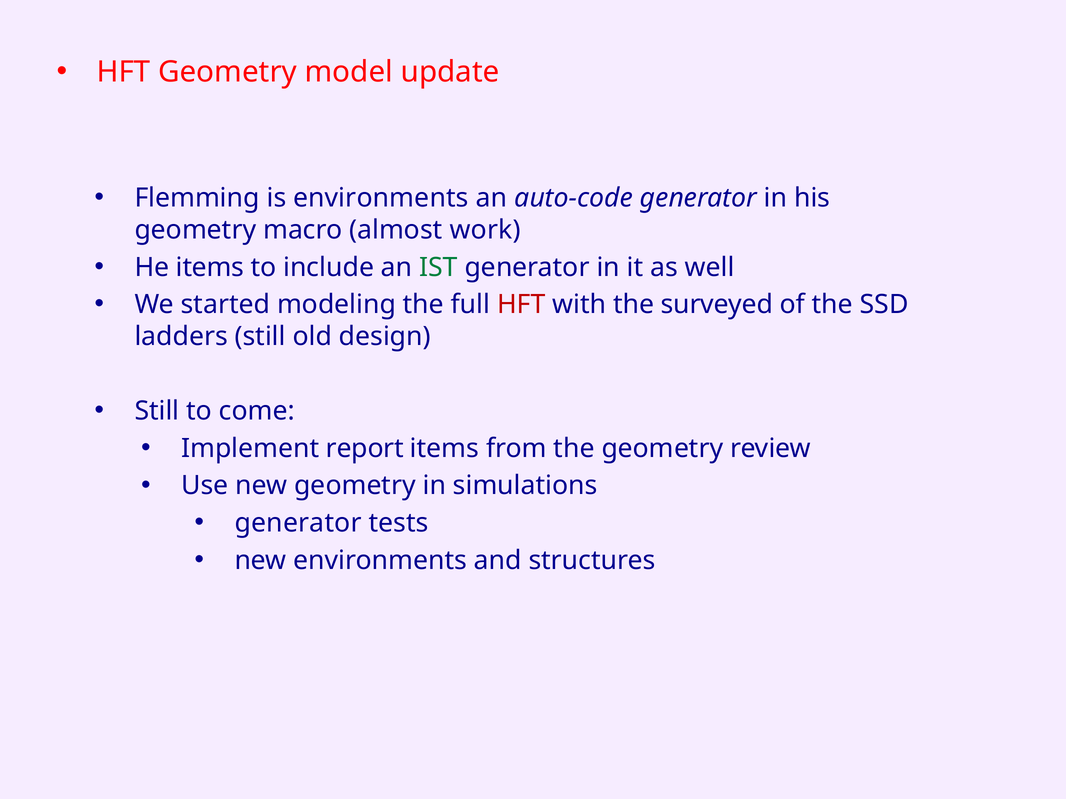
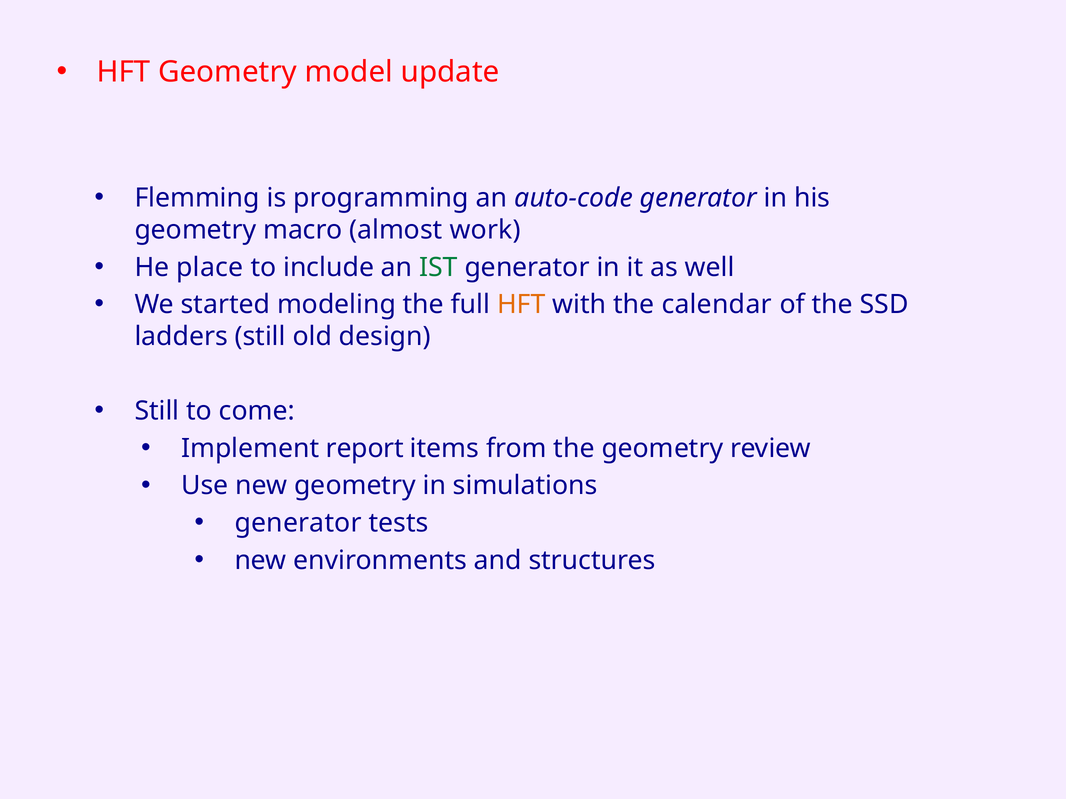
is environments: environments -> programming (381, 198)
He items: items -> place (210, 267)
HFT colour: red -> orange (521, 305)
surveyed: surveyed -> calendar (717, 305)
